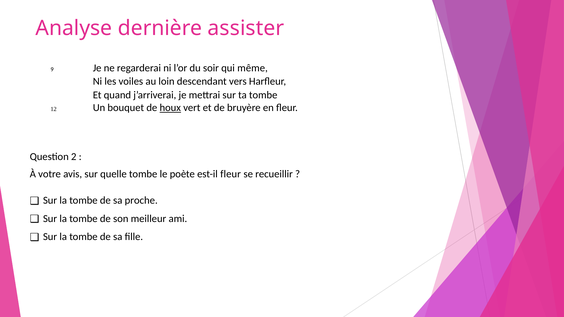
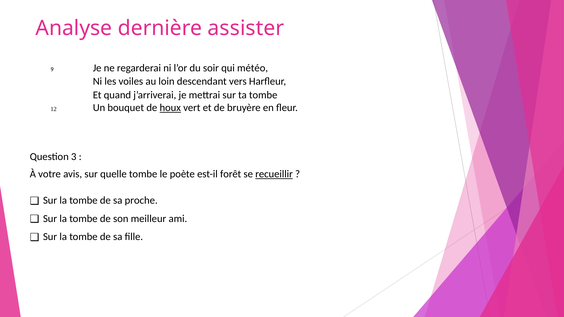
même: même -> météo (253, 68)
2: 2 -> 3 (74, 157)
est-il fleur: fleur -> forêt (231, 174)
recueillir underline: none -> present (274, 174)
